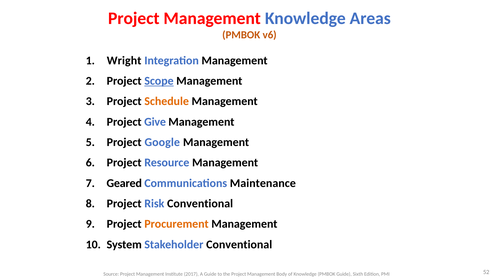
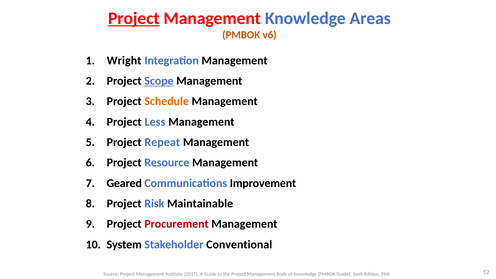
Project underline: none -> present (134, 18)
Give: Give -> Less (155, 122)
Google: Google -> Repeat (162, 142)
Maintenance: Maintenance -> Improvement (263, 183)
Risk Conventional: Conventional -> Maintainable (200, 204)
Procurement colour: orange -> red (176, 224)
